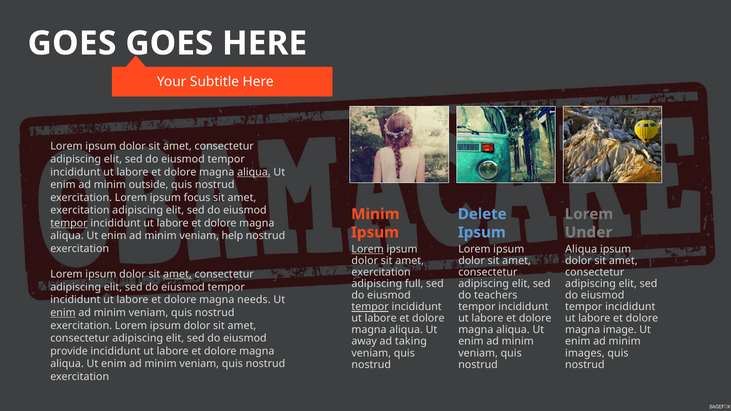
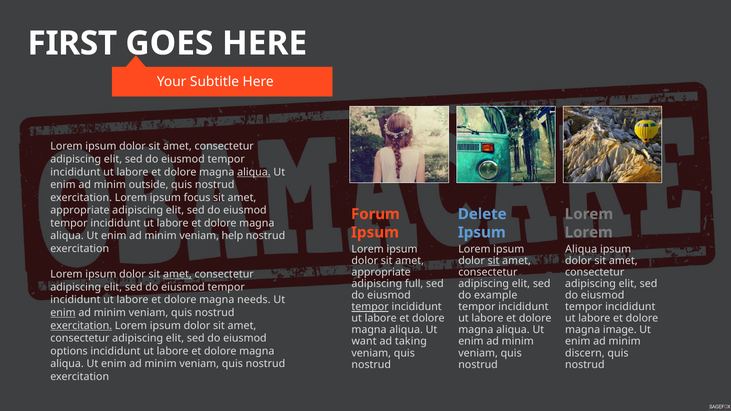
GOES: GOES -> FIRST (72, 43)
exercitation: exercitation -> appropriate (80, 210)
Minim: Minim -> Forum (375, 214)
tempor underline: present -> none (69, 223)
Under: Under -> Lorem (589, 232)
Lorem underline: present -> none (368, 249)
sit underline: none -> present (494, 261)
exercitation: exercitation -> appropriate (381, 272)
teachers: teachers -> example (496, 296)
exercitation underline: none -> present (81, 326)
away: away -> want (364, 342)
provide: provide -> options (69, 351)
images: images -> discern (585, 353)
